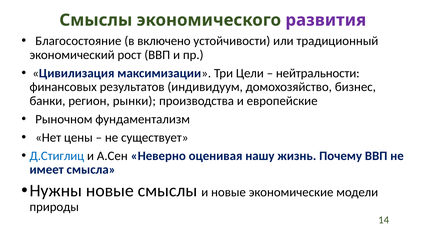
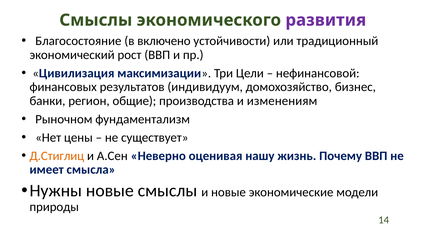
нейтральности: нейтральности -> нефинансовой (318, 73)
рынки: рынки -> общие (134, 101)
европейские: европейские -> изменениям (282, 101)
Д.Стиглиц colour: blue -> orange (57, 156)
